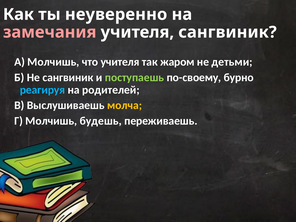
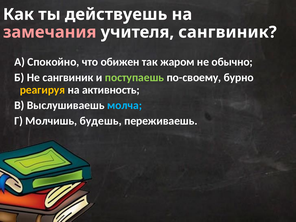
неуверенно: неуверенно -> действуешь (116, 14)
А Молчишь: Молчишь -> Спокойно (53, 62)
что учителя: учителя -> обижен (120, 62)
детьми: детьми -> обычно (232, 62)
реагируя colour: light blue -> yellow (42, 90)
родителей: родителей -> активность (111, 90)
молча colour: yellow -> light blue (125, 105)
